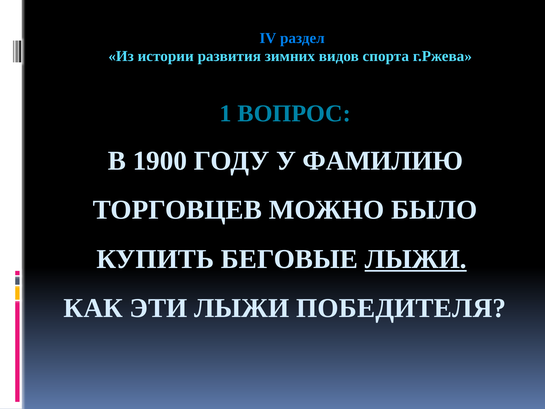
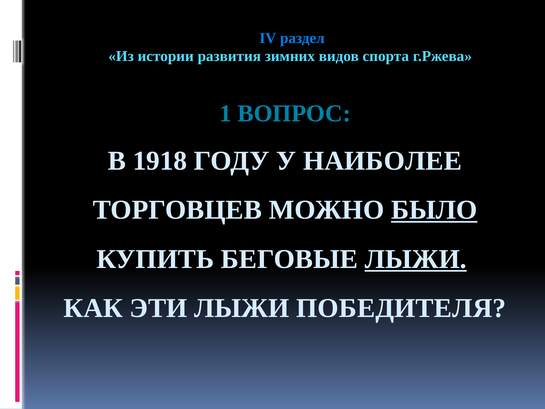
1900: 1900 -> 1918 (160, 161)
ФАМИЛИЮ: ФАМИЛИЮ -> НАИБОЛЕЕ (383, 161)
БЫЛО underline: none -> present (434, 210)
